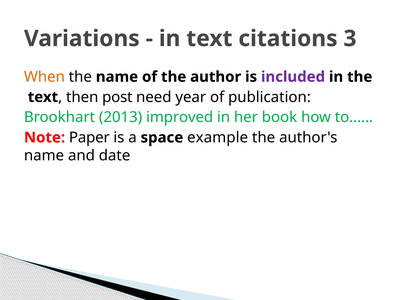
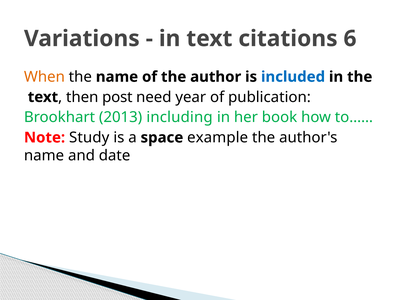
3: 3 -> 6 (350, 39)
included colour: purple -> blue (293, 77)
improved: improved -> including (180, 117)
Paper: Paper -> Study (89, 138)
